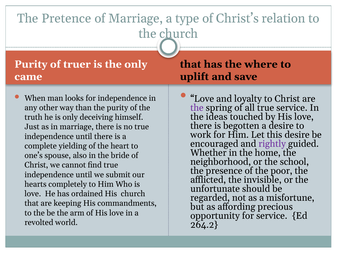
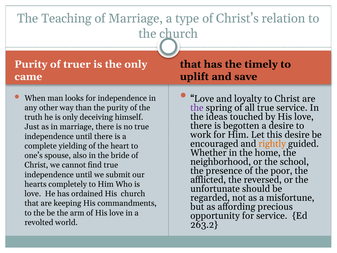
Pretence: Pretence -> Teaching (66, 19)
where: where -> timely (261, 64)
rightly colour: purple -> orange (272, 144)
invisible: invisible -> reversed (263, 180)
264.2: 264.2 -> 263.2 (204, 225)
